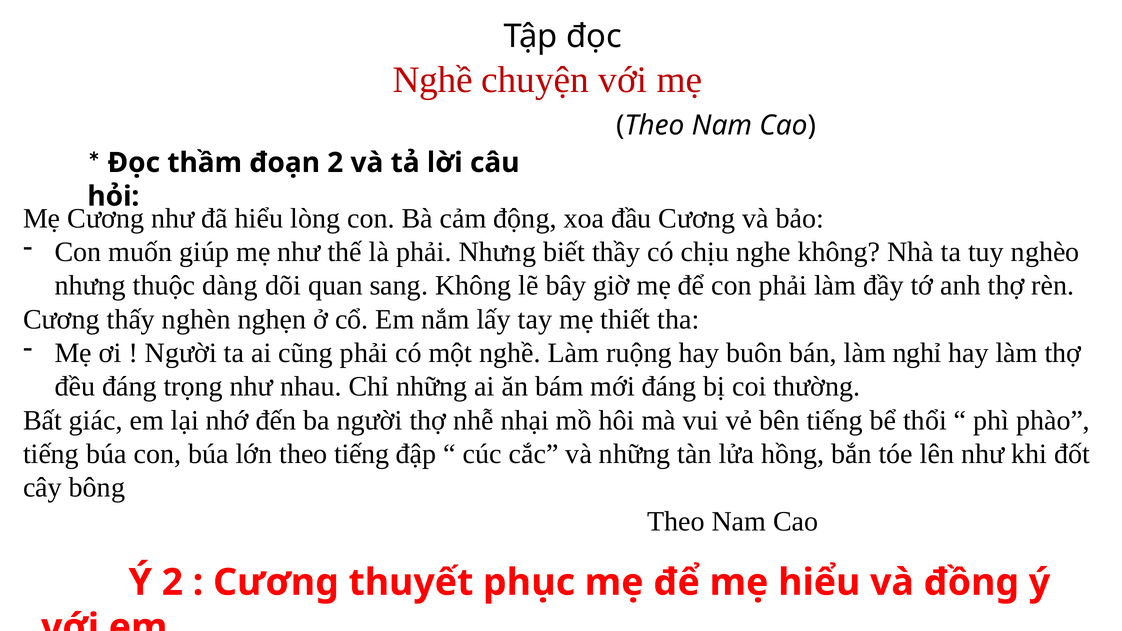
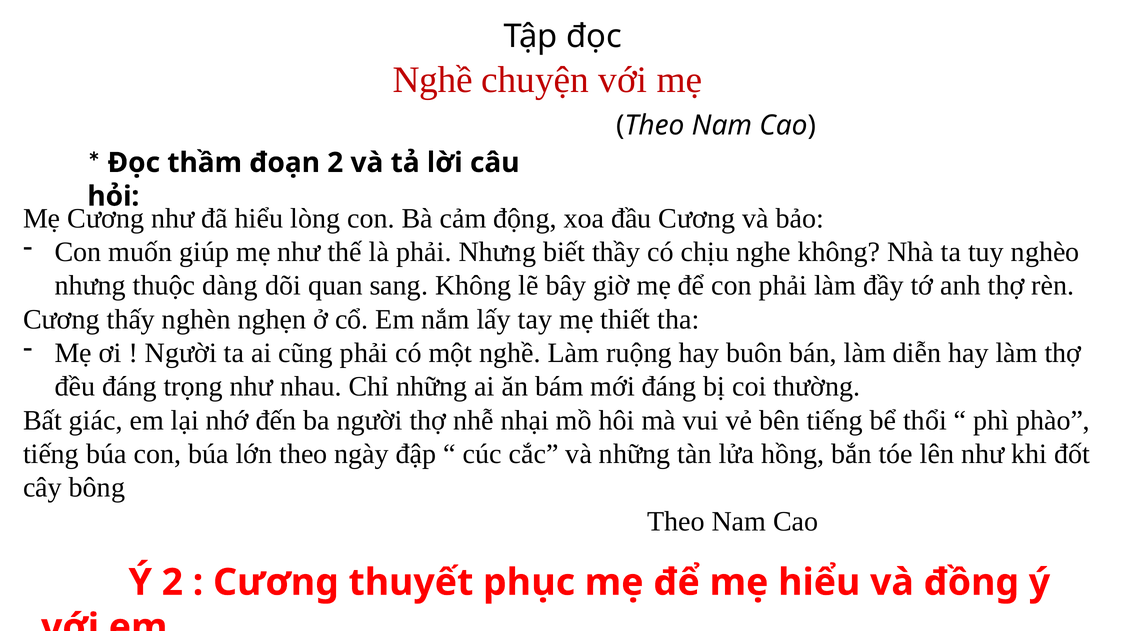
nghỉ: nghỉ -> diễn (917, 353)
theo tiếng: tiếng -> ngày (362, 454)
